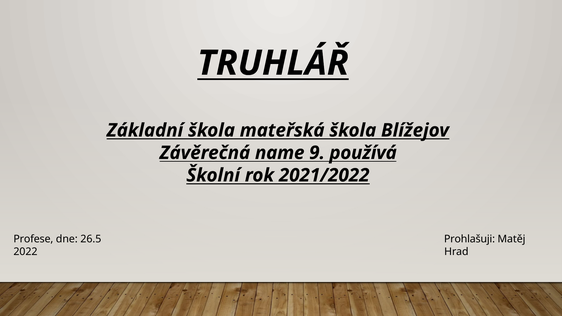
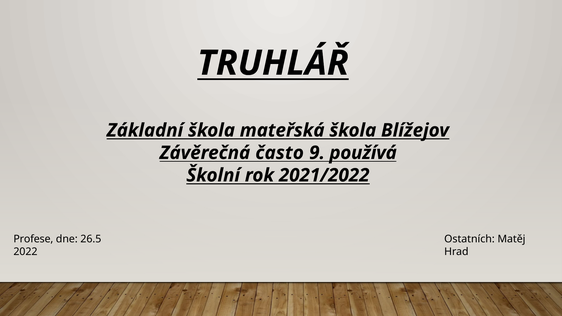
name: name -> často (280, 153)
Prohlašuji: Prohlašuji -> Ostatních (469, 239)
